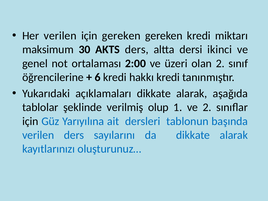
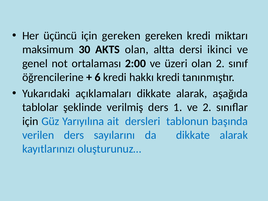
Her verilen: verilen -> üçüncü (60, 36)
AKTS ders: ders -> olan (137, 50)
verilmiş olup: olup -> ders (158, 107)
